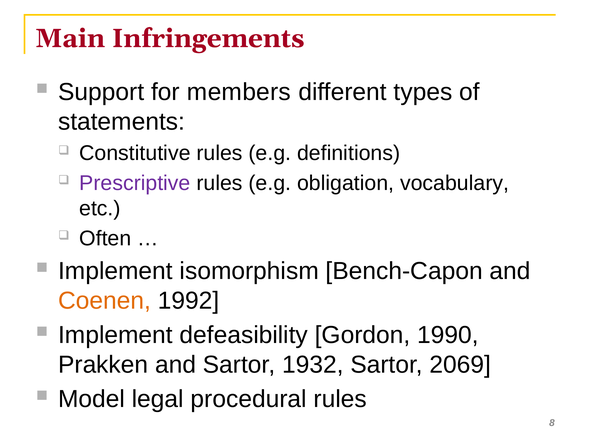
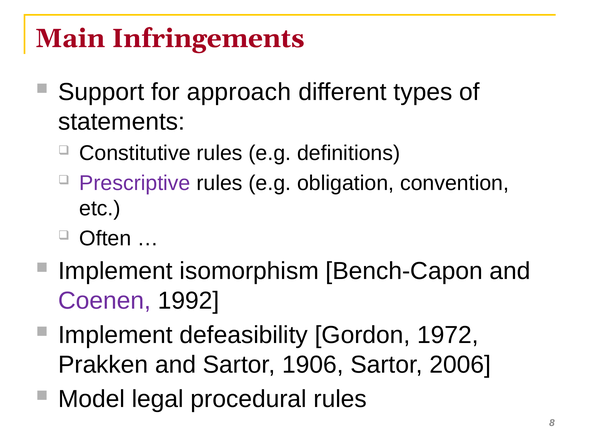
members: members -> approach (239, 92)
vocabulary: vocabulary -> convention (455, 183)
Coenen colour: orange -> purple (105, 300)
1990: 1990 -> 1972 (448, 335)
1932: 1932 -> 1906 (313, 364)
2069: 2069 -> 2006 (460, 364)
